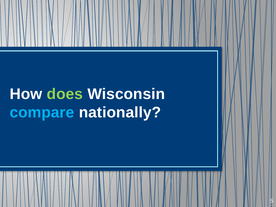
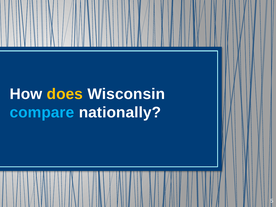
does colour: light green -> yellow (65, 94)
